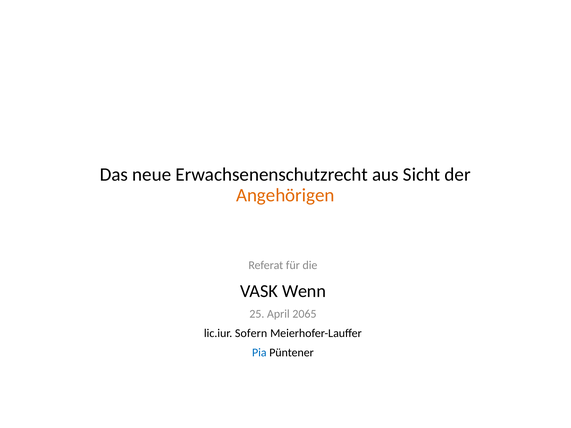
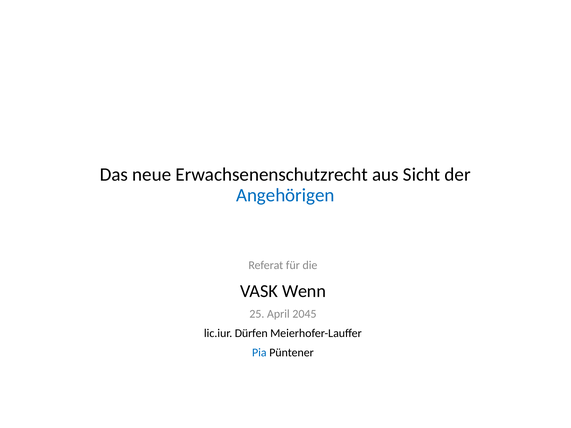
Angehörigen colour: orange -> blue (285, 195)
2065: 2065 -> 2045 (304, 314)
Sofern: Sofern -> Dürfen (251, 333)
